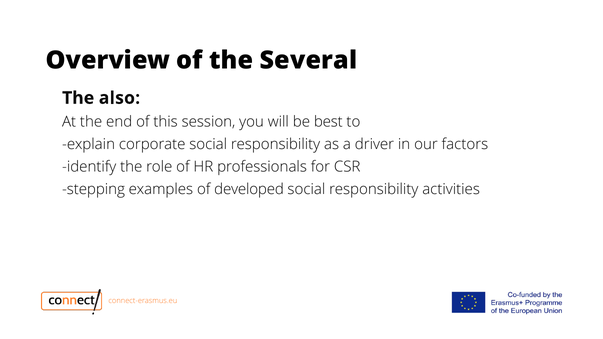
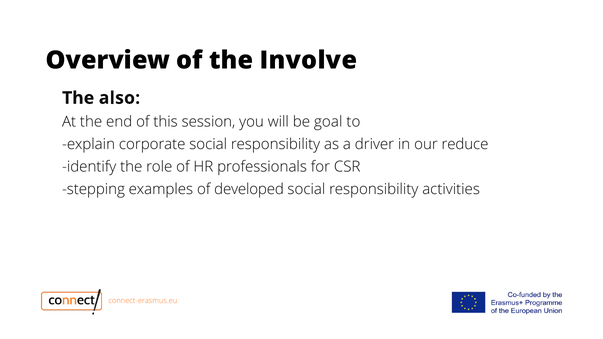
Several: Several -> Involve (308, 60)
best: best -> goal (328, 122)
factors: factors -> reduce (465, 144)
